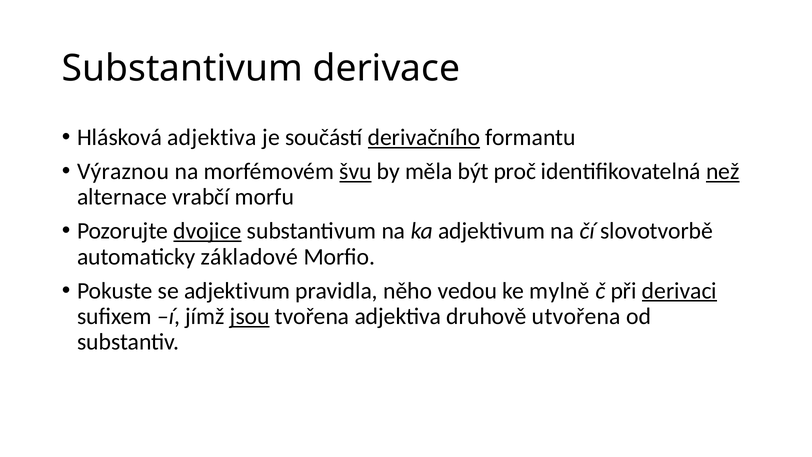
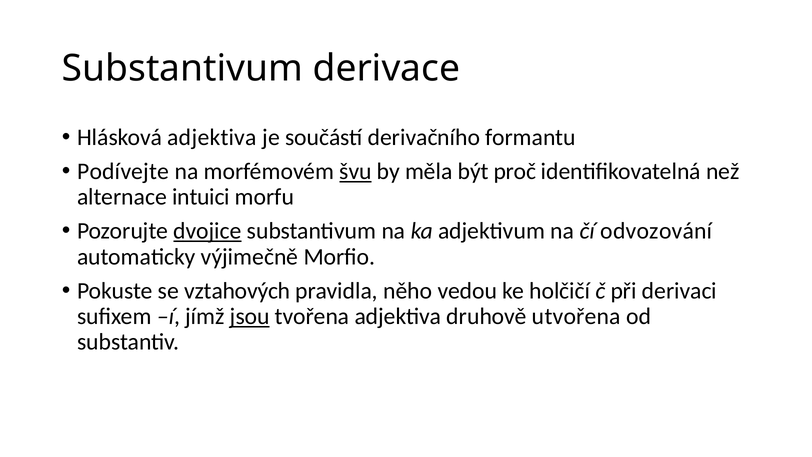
derivačního underline: present -> none (424, 137)
Výraznou: Výraznou -> Podívejte (123, 171)
než underline: present -> none (723, 171)
vrabčí: vrabčí -> intuici (201, 197)
slovotvorbě: slovotvorbě -> odvozování (656, 231)
základové: základové -> výjimečně (250, 257)
se adjektivum: adjektivum -> vztahových (237, 291)
mylně: mylně -> holčičí (560, 291)
derivaci underline: present -> none (679, 291)
